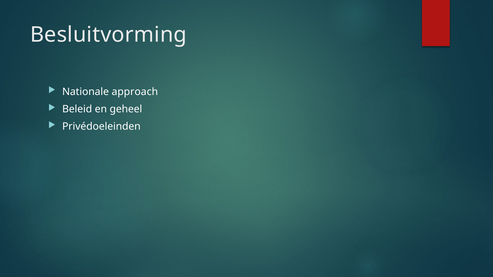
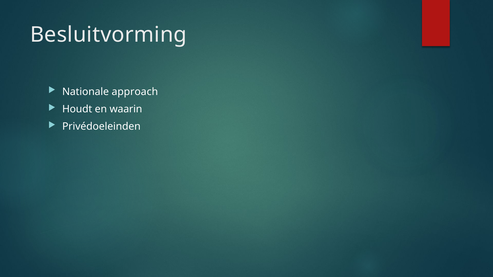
Beleid: Beleid -> Houdt (77, 109)
geheel: geheel -> waarin (126, 109)
